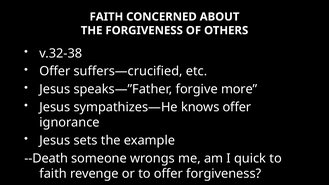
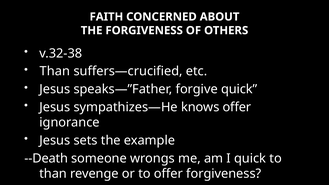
Offer: Offer -> Than (55, 71)
forgive more: more -> quick (239, 89)
faith: faith -> than (53, 174)
